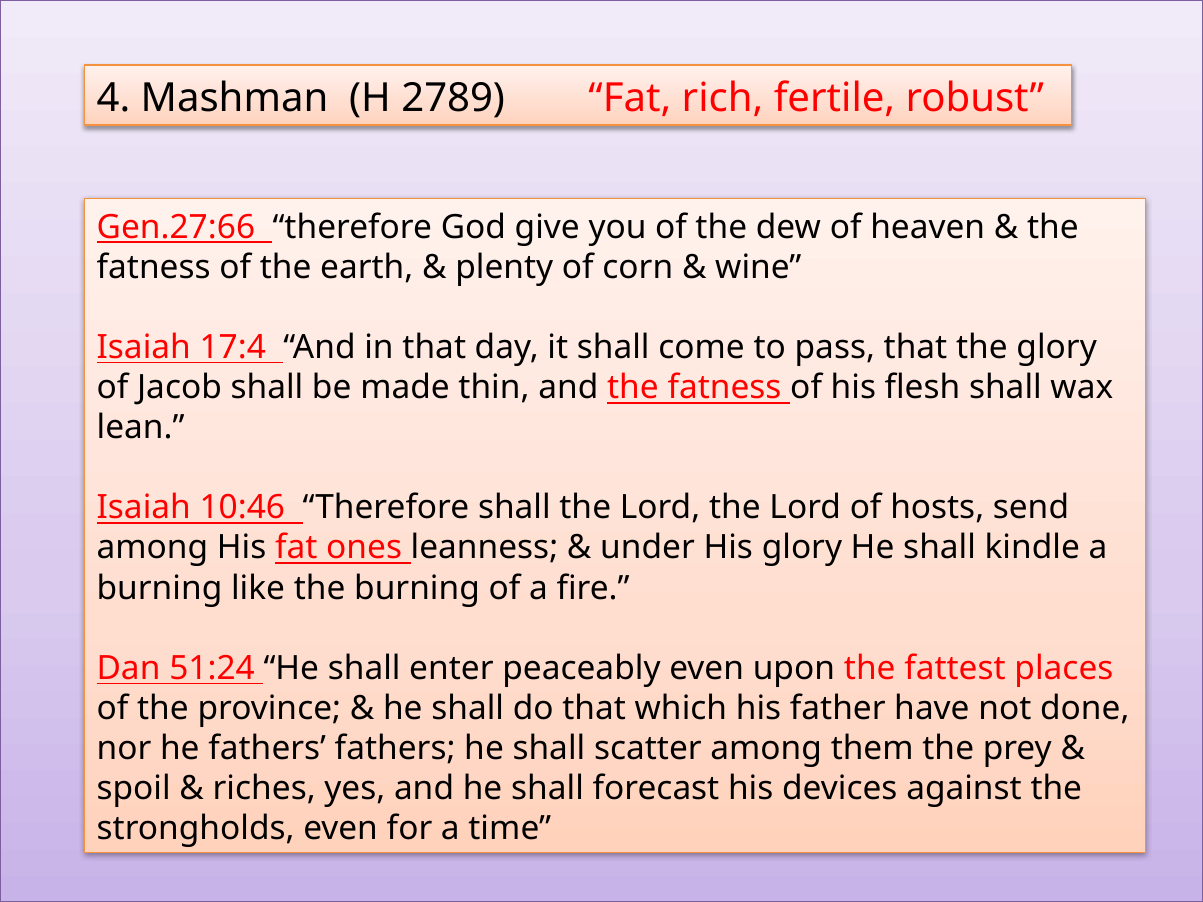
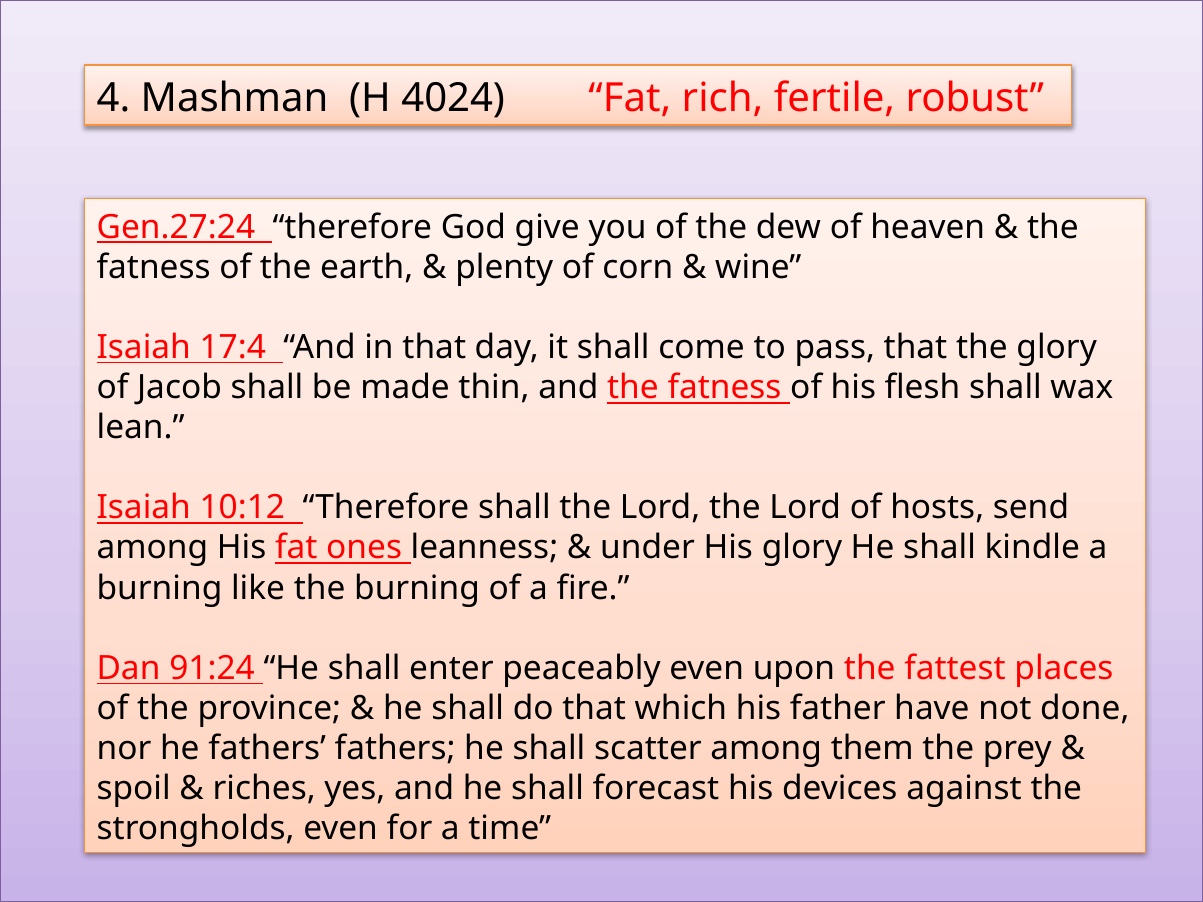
2789: 2789 -> 4024 (453, 98)
Gen.27:66: Gen.27:66 -> Gen.27:24 (176, 227)
10:46: 10:46 -> 10:12 (242, 508)
51:24: 51:24 -> 91:24 (212, 668)
